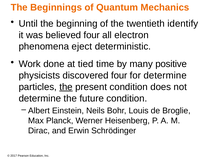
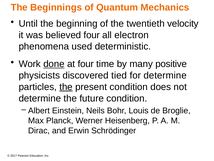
identify: identify -> velocity (183, 23)
eject: eject -> used (82, 46)
done underline: none -> present (54, 64)
at tied: tied -> four (86, 64)
discovered four: four -> tied (119, 75)
